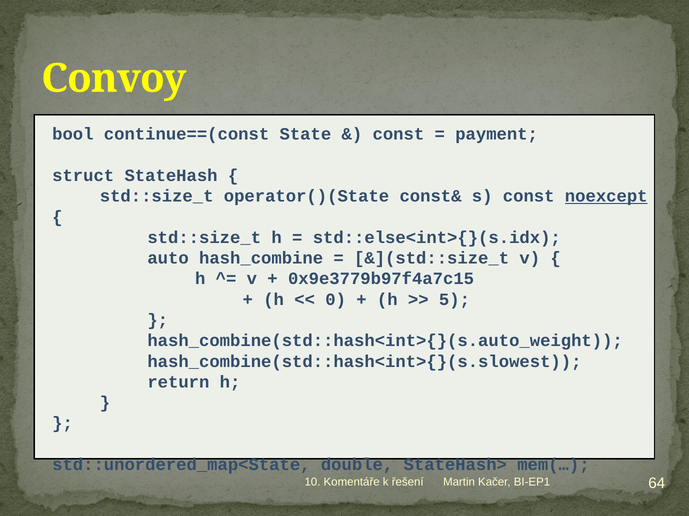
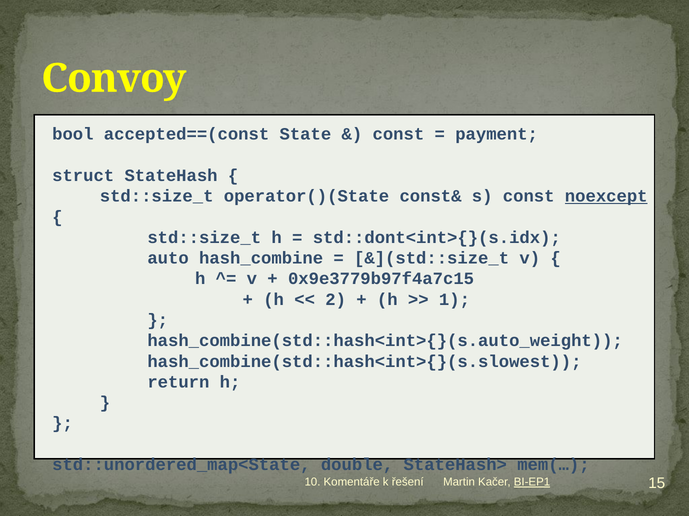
continue==(const: continue==(const -> accepted==(const (187, 135)
std::else<int>{}(s.idx: std::else<int>{}(s.idx -> std::dont<int>{}(s.idx (437, 238)
0: 0 -> 2 (336, 300)
5: 5 -> 1 (454, 300)
BI-EP1 underline: none -> present (532, 483)
64: 64 -> 15 (657, 484)
